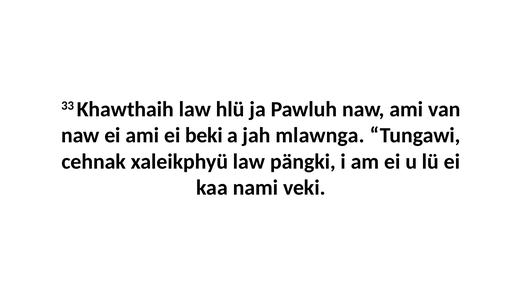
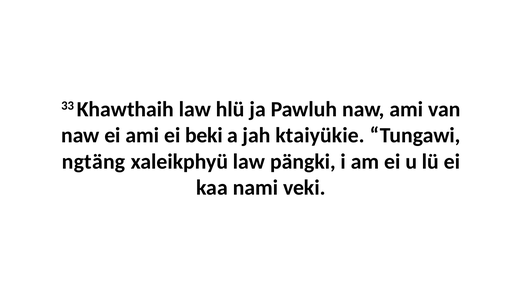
mlawnga: mlawnga -> ktaiyükie (320, 135)
cehnak: cehnak -> ngtäng (94, 161)
